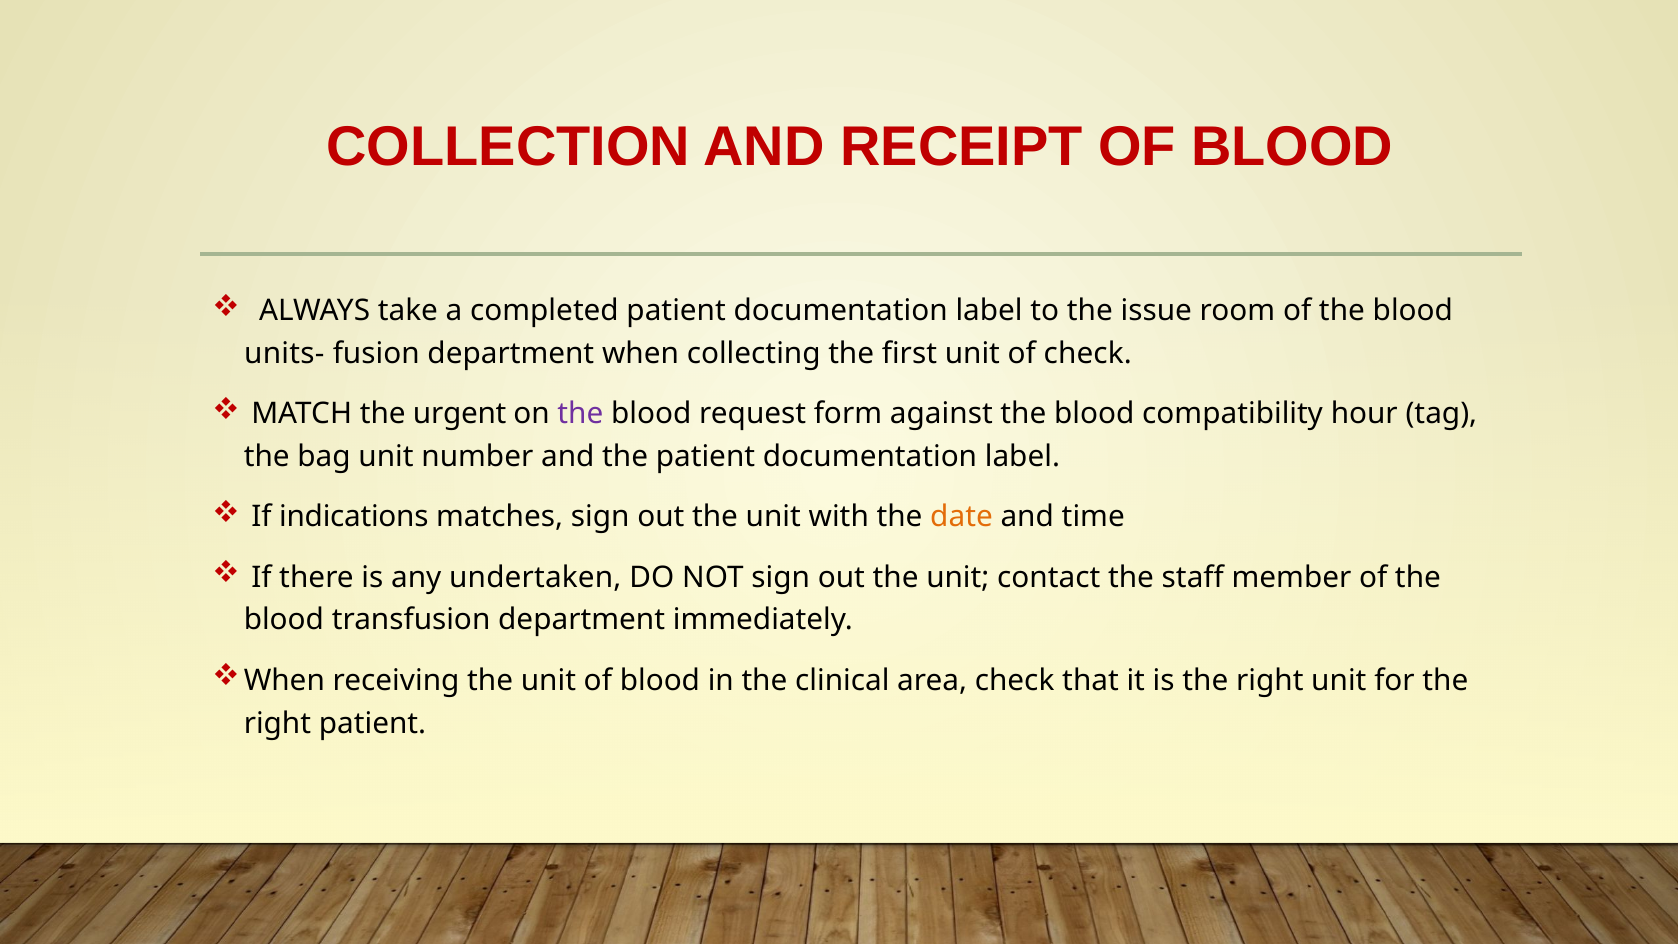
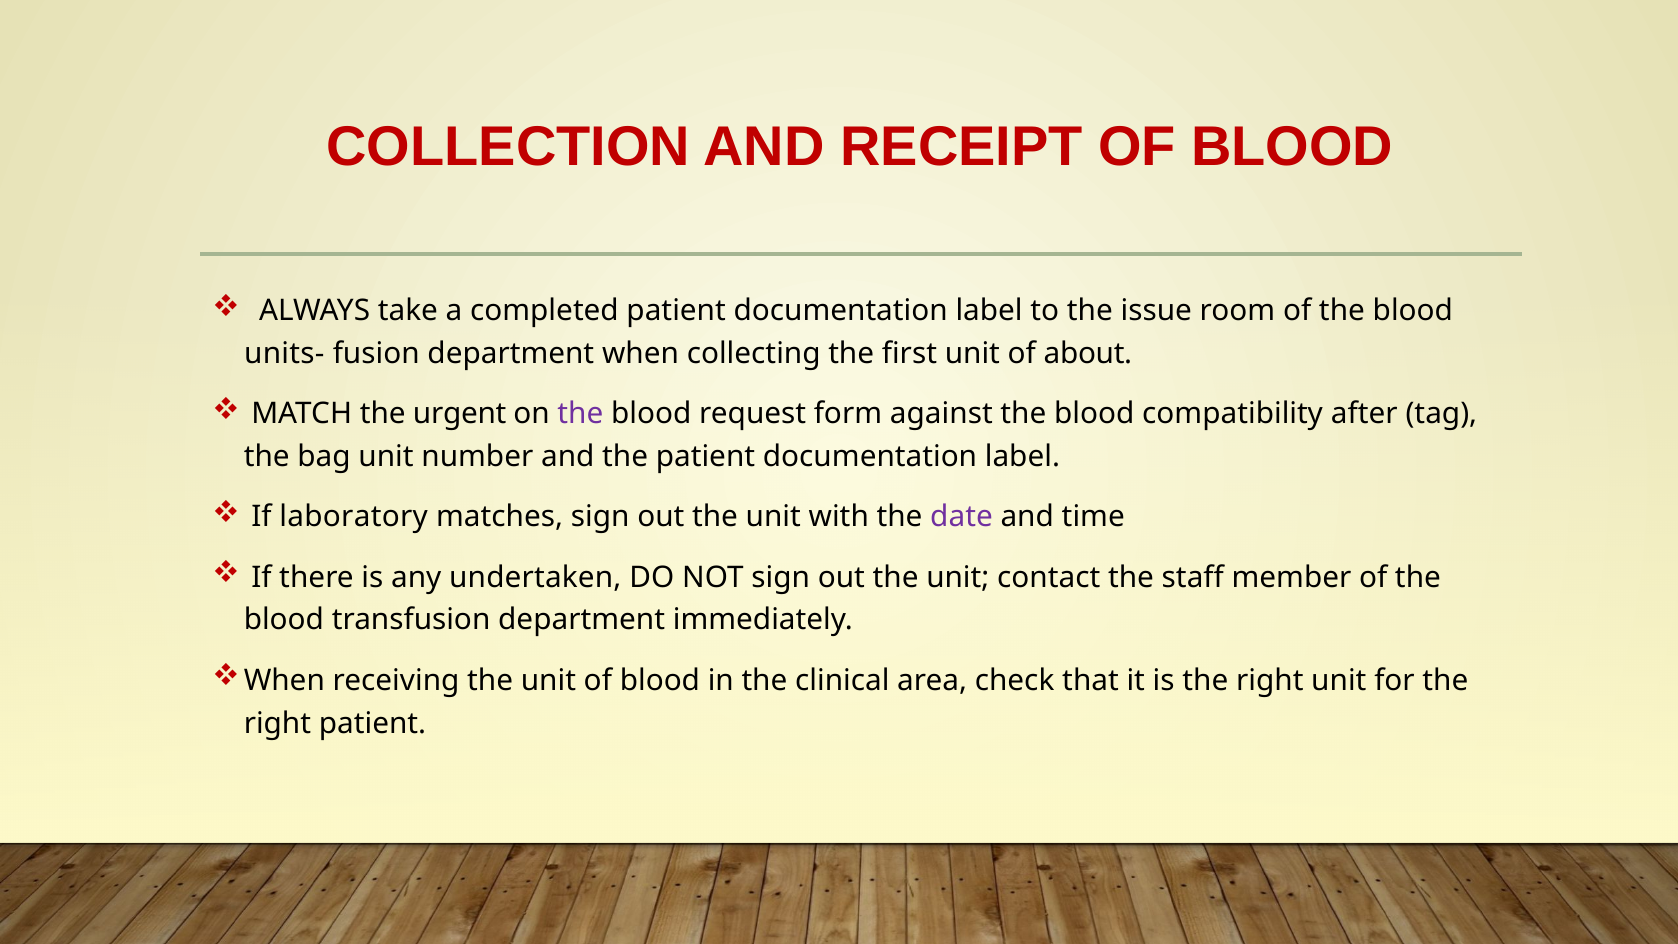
of check: check -> about (1088, 354)
hour: hour -> after (1364, 414)
indications: indications -> laboratory (354, 517)
date colour: orange -> purple (962, 517)
